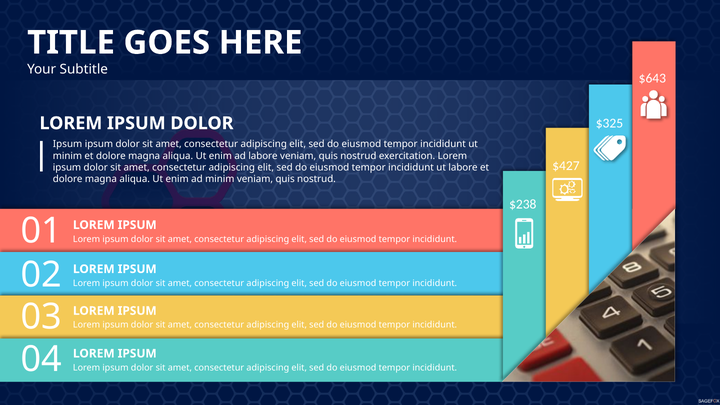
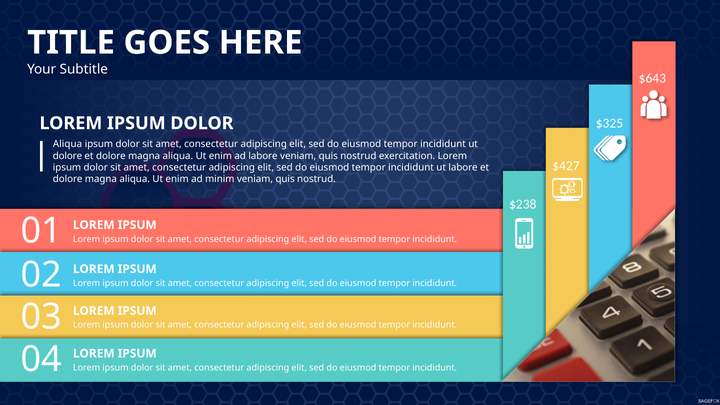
Ipsum: Ipsum -> Aliqua (68, 144)
minim: minim -> dolore (67, 156)
